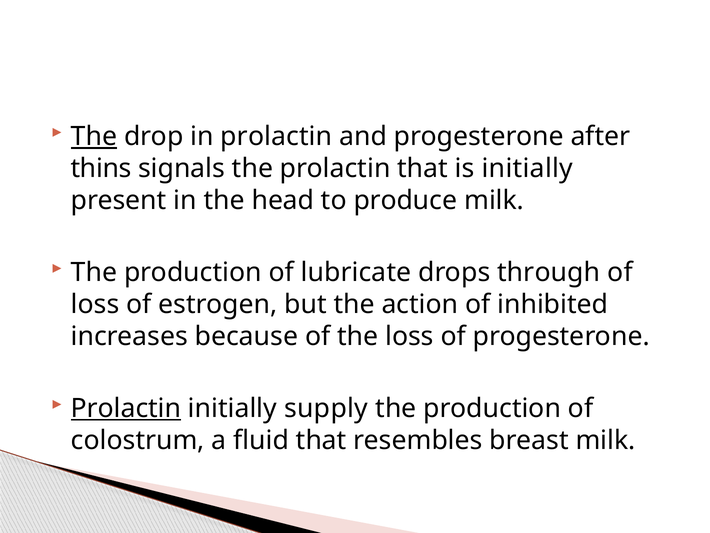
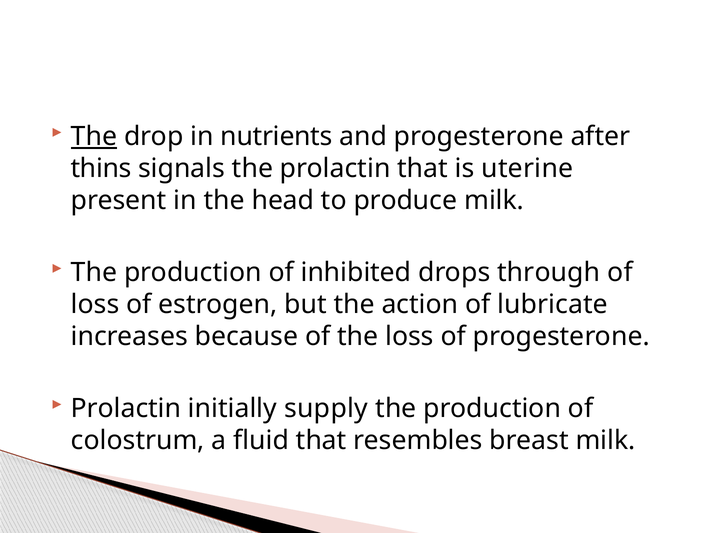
in prolactin: prolactin -> nutrients (277, 136)
is initially: initially -> uterine (527, 168)
lubricate: lubricate -> inhibited (356, 272)
inhibited: inhibited -> lubricate (553, 304)
Prolactin underline: present -> none (126, 408)
